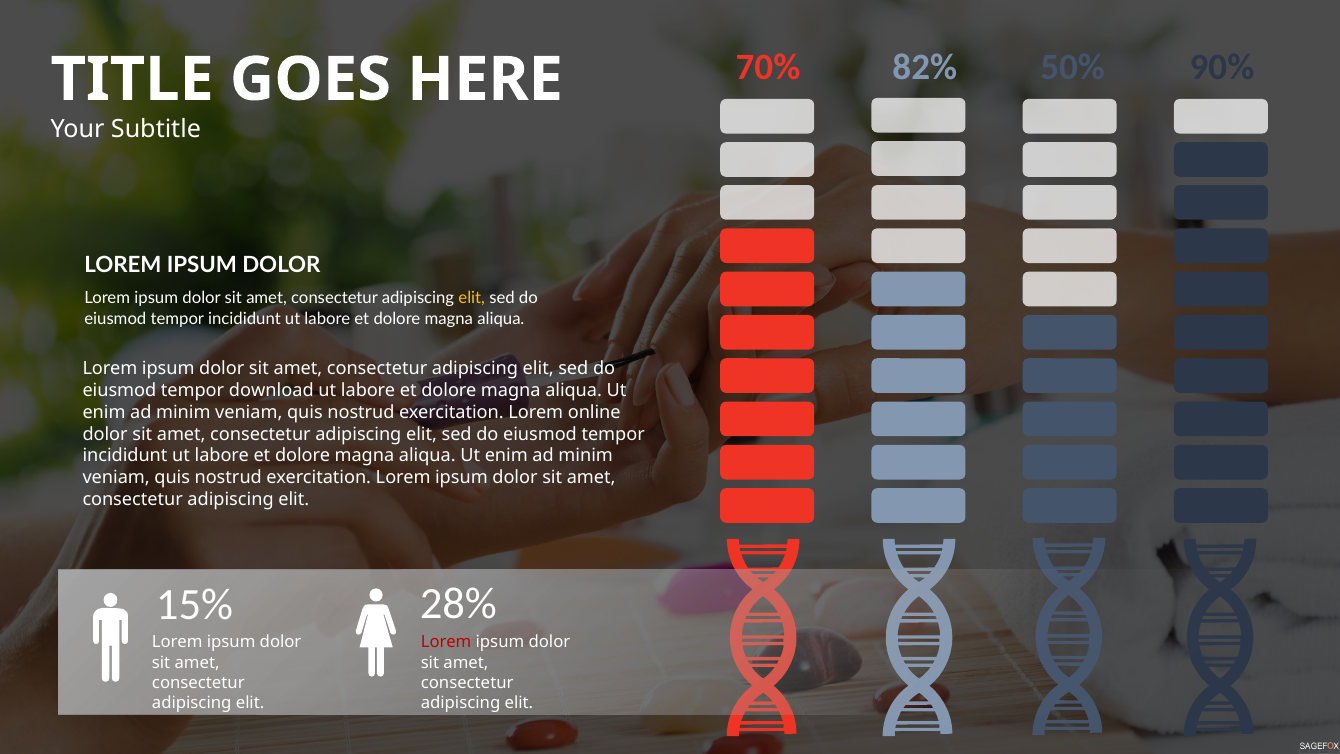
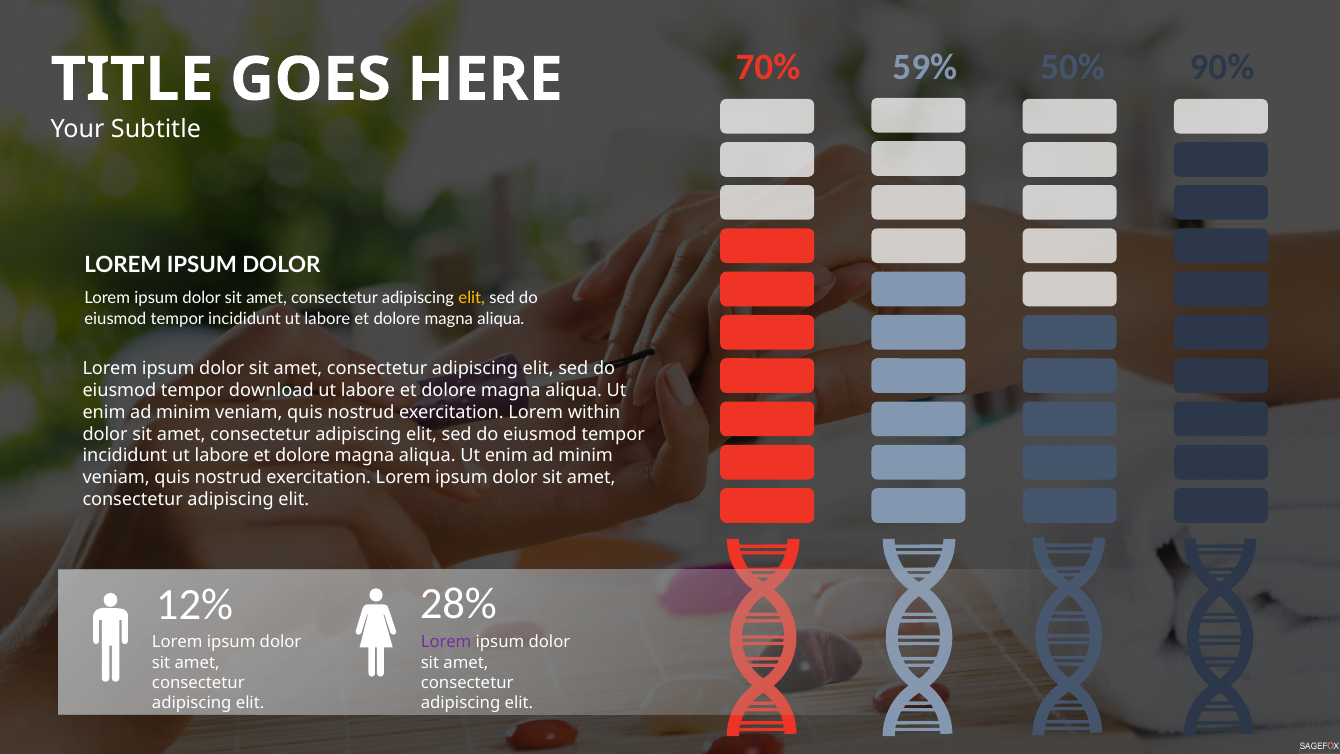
82%: 82% -> 59% (925, 67)
online: online -> within (594, 412)
15%: 15% -> 12% (195, 605)
Lorem colour: red -> purple (446, 642)
